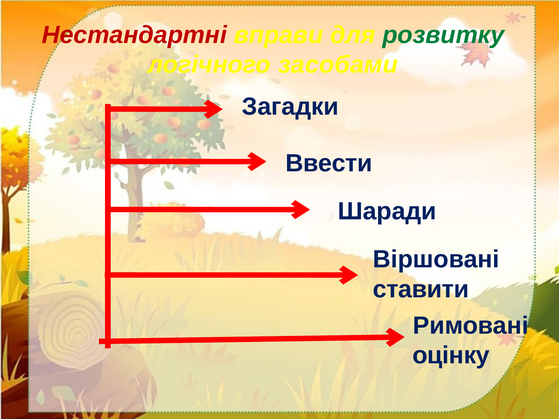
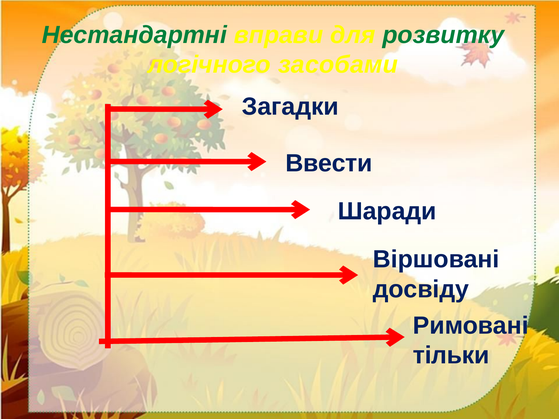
Нестандартні colour: red -> green (134, 35)
ставити: ставити -> досвіду (421, 289)
оцінку: оцінку -> тільки (451, 356)
